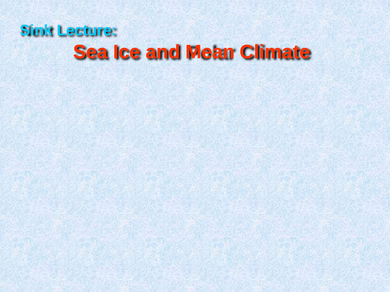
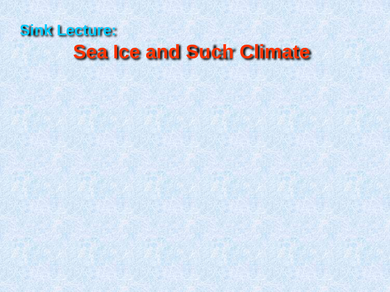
Mean: Mean -> Such (210, 52)
